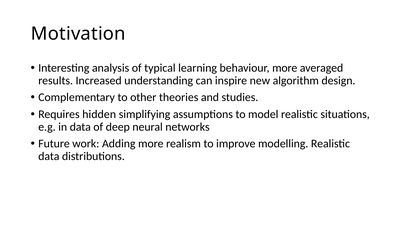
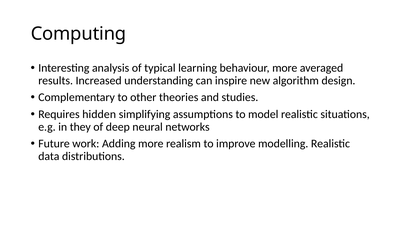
Motivation: Motivation -> Computing (79, 34)
in data: data -> they (80, 127)
